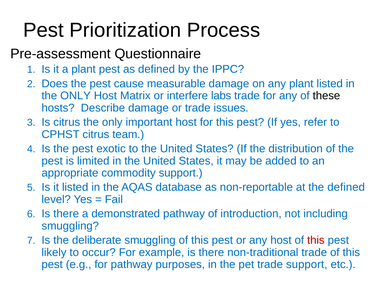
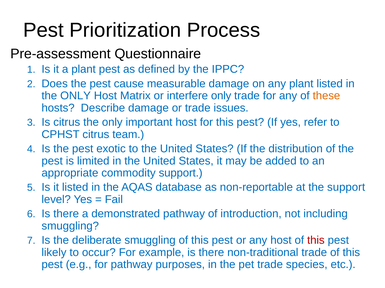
interfere labs: labs -> only (221, 96)
these colour: black -> orange (326, 96)
the defined: defined -> support (346, 188)
trade support: support -> species (307, 265)
